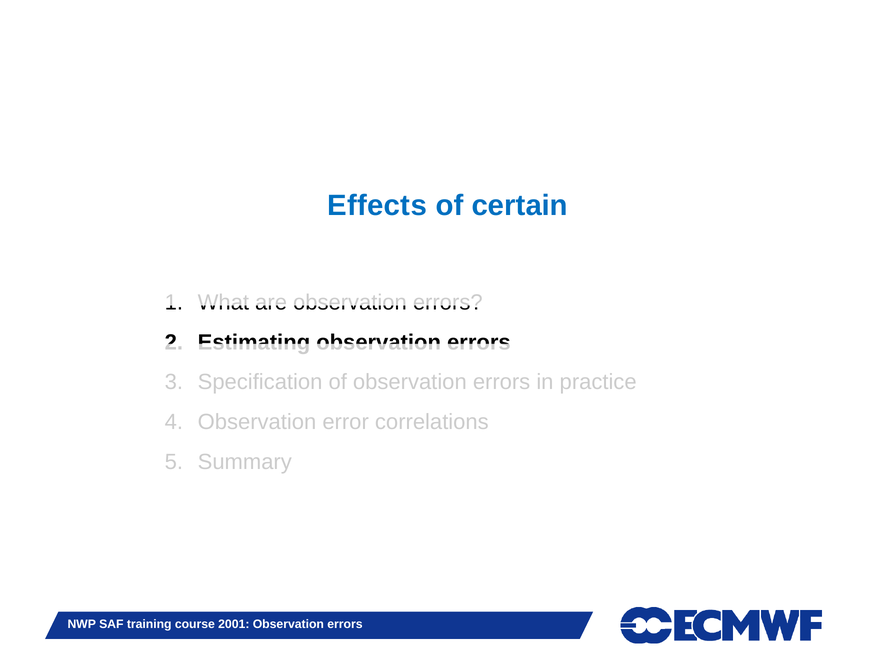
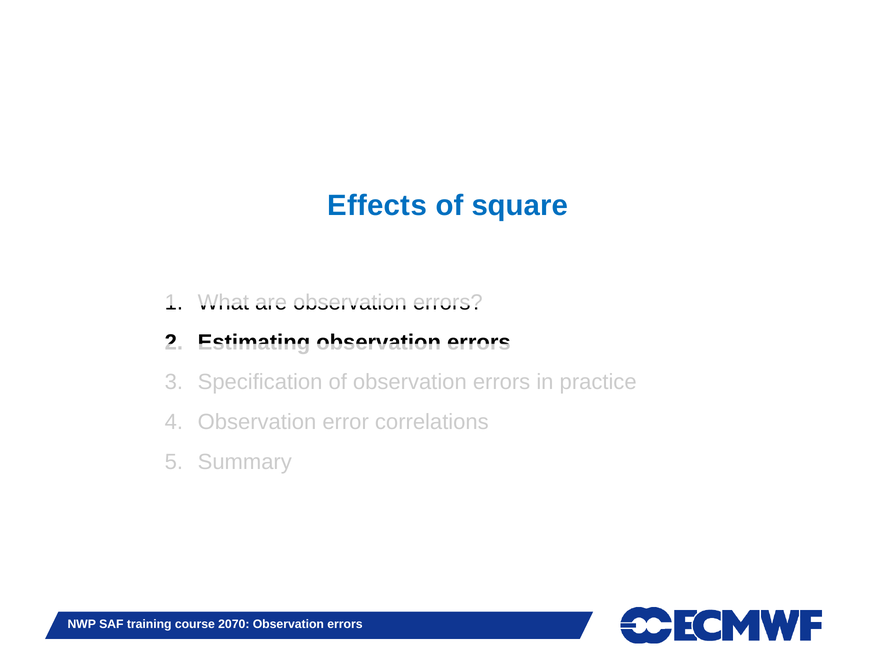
certain: certain -> square (520, 206)
2001: 2001 -> 2070 (234, 625)
